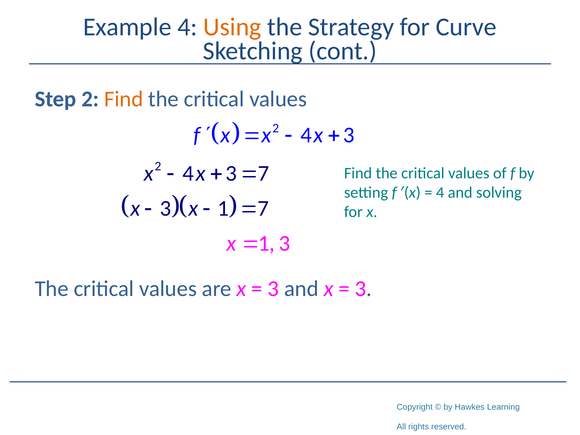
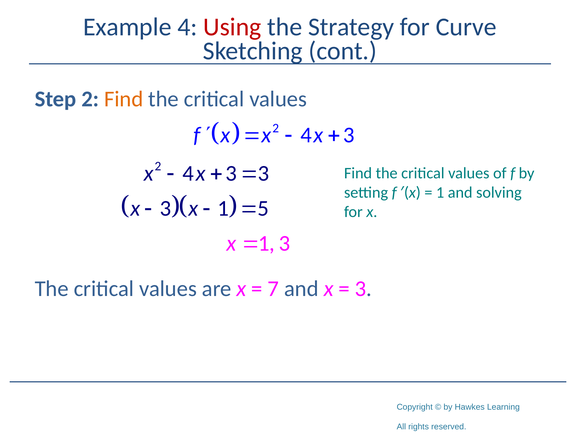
Using colour: orange -> red (232, 27)
3 7: 7 -> 3 (263, 173)
4: 4 -> 1 (440, 192)
1 7: 7 -> 5 (263, 208)
3: 3 -> 7 (273, 289)
